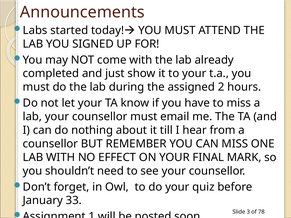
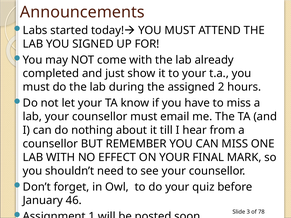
33: 33 -> 46 (74, 201)
